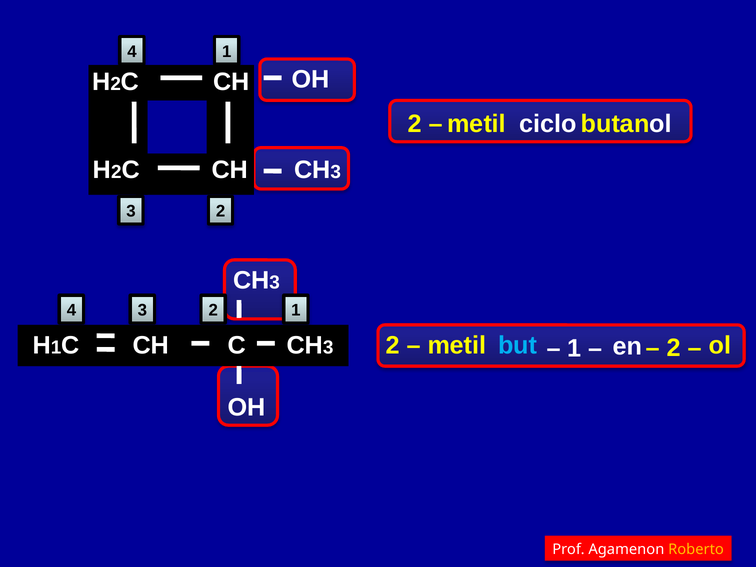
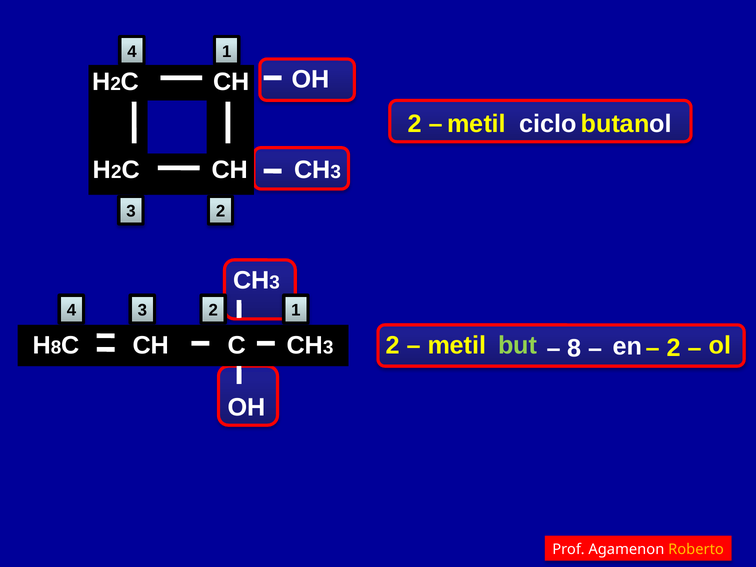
but colour: light blue -> light green (518, 345)
1: 1 -> 8 (56, 348)
1: 1 -> 8 (574, 349)
